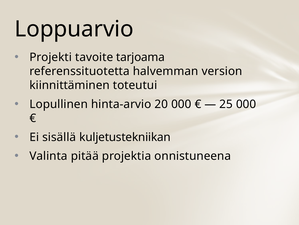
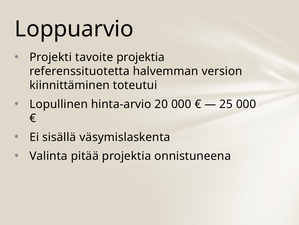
tavoite tarjoama: tarjoama -> projektia (140, 57)
kuljetustekniikan: kuljetustekniikan -> väsymislaskenta (125, 137)
